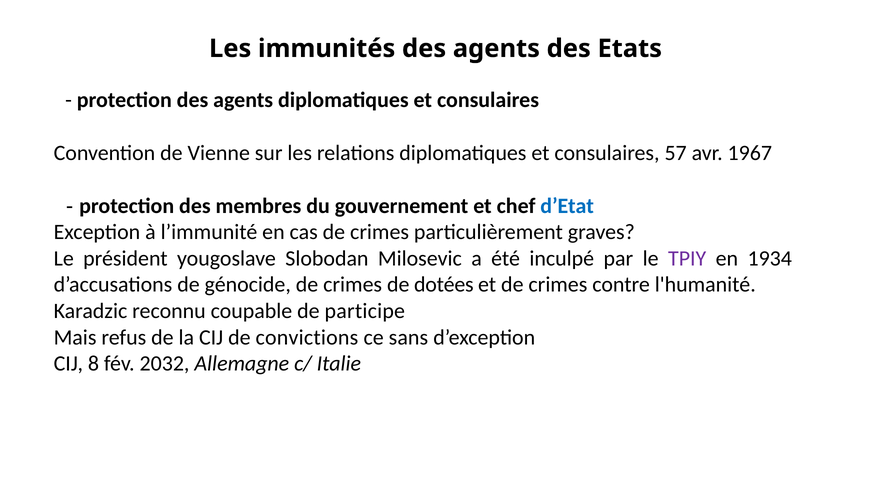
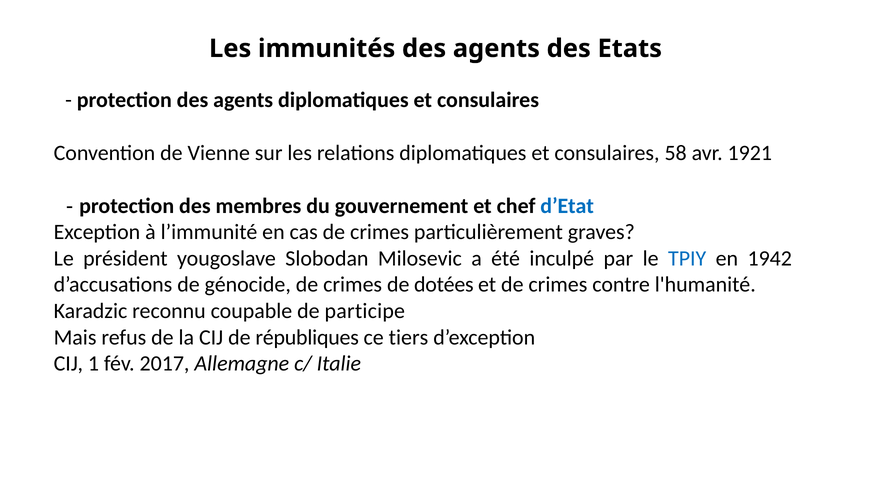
57: 57 -> 58 (676, 153)
1967: 1967 -> 1921 (750, 153)
TPIY colour: purple -> blue (687, 259)
1934: 1934 -> 1942 (770, 259)
convictions: convictions -> républiques (307, 338)
sans: sans -> tiers (408, 338)
8: 8 -> 1 (94, 364)
2032: 2032 -> 2017 (165, 364)
